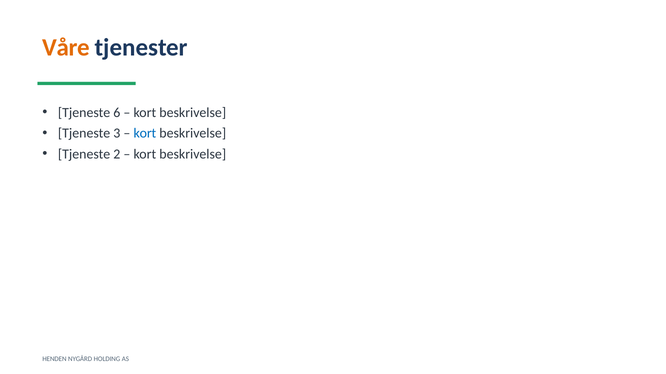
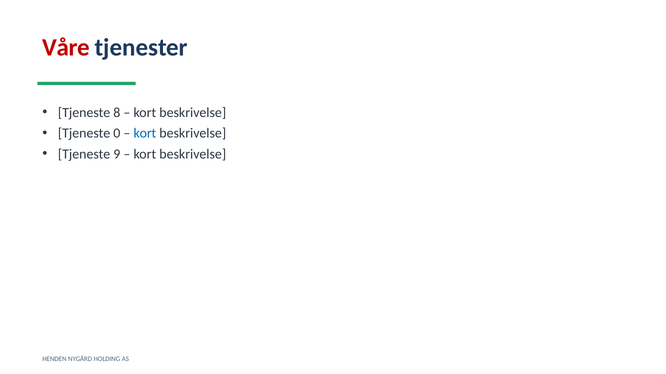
Våre colour: orange -> red (66, 48)
6: 6 -> 8 (117, 113)
3: 3 -> 0 (117, 134)
2: 2 -> 9 (117, 154)
